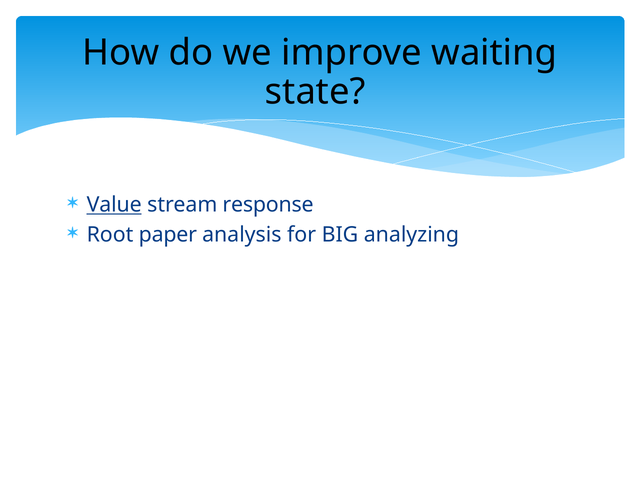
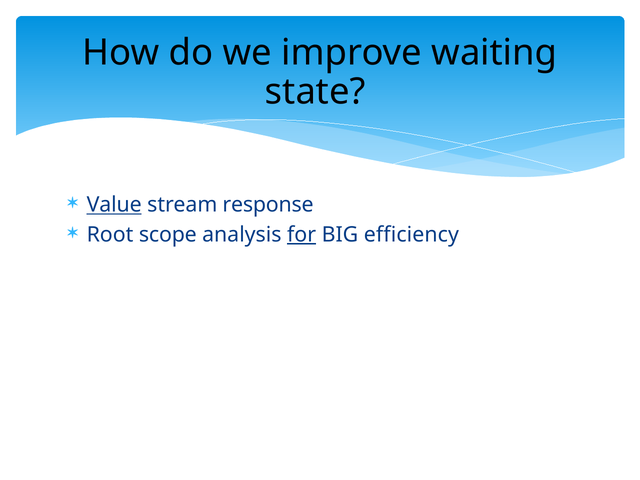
paper: paper -> scope (168, 235)
for underline: none -> present (302, 235)
analyzing: analyzing -> efficiency (411, 235)
